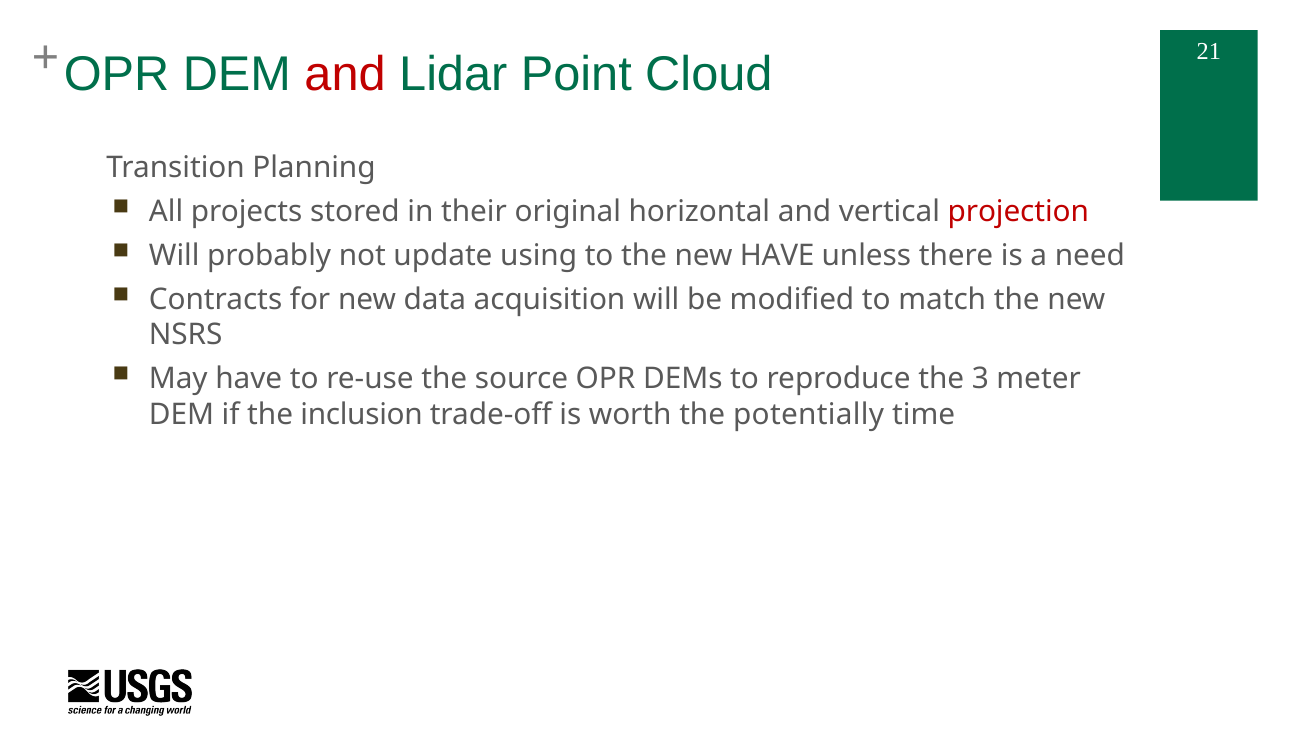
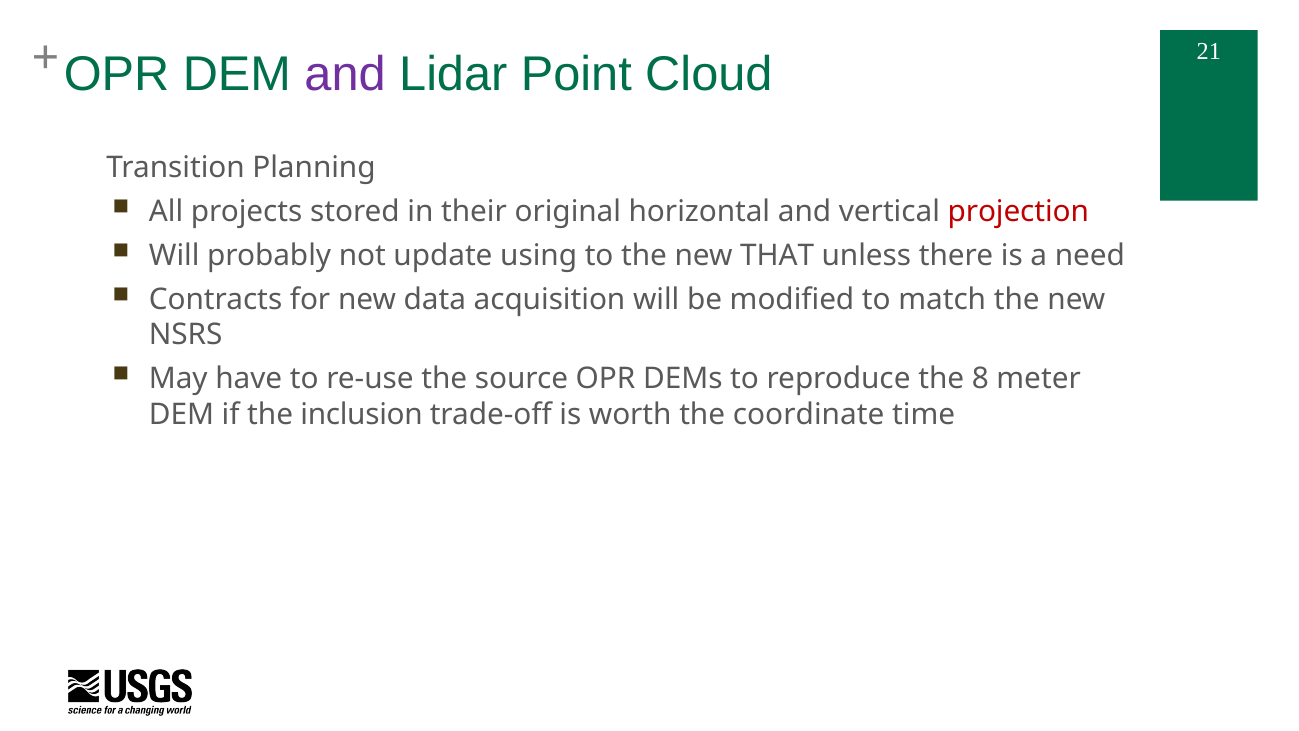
and colour: red -> purple (345, 75)
new HAVE: HAVE -> THAT (777, 255)
3: 3 -> 8 (980, 379)
potentially: potentially -> coordinate (809, 414)
